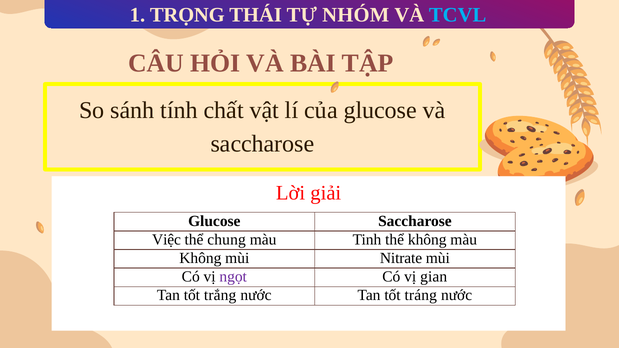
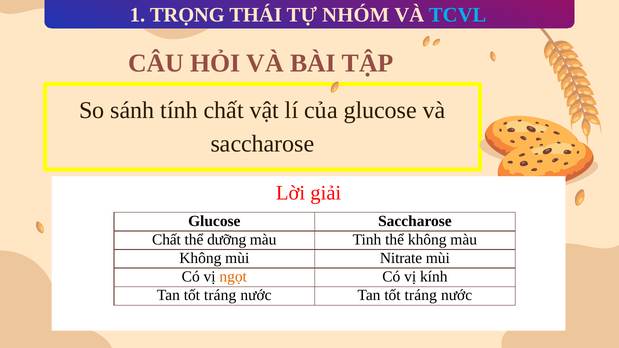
Việc: Việc -> Chất (166, 240)
chung: chung -> dưỡng (227, 240)
ngọt colour: purple -> orange (233, 277)
gian: gian -> kính (434, 277)
trắng: trắng -> tráng (220, 296)
